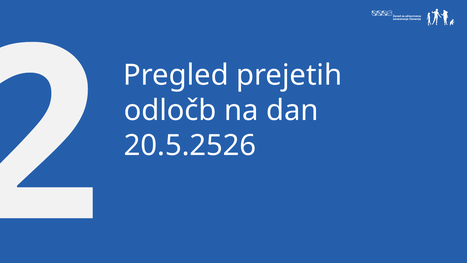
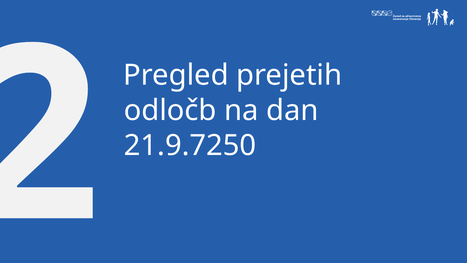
20.5.2526: 20.5.2526 -> 21.9.7250 (190, 145)
